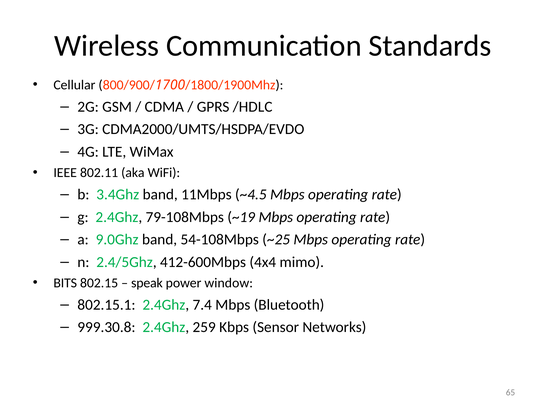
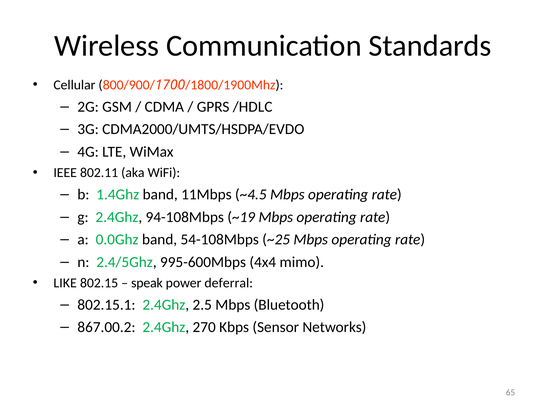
3.4Ghz: 3.4Ghz -> 1.4Ghz (118, 194)
79-108Mbps: 79-108Mbps -> 94-108Mbps (185, 217)
9.0Ghz: 9.0Ghz -> 0.0Ghz (117, 240)
412-600Mbps: 412-600Mbps -> 995-600Mbps (203, 262)
BITS: BITS -> LIKE (65, 283)
window: window -> deferral (229, 283)
7.4: 7.4 -> 2.5 (202, 305)
999.30.8: 999.30.8 -> 867.00.2 (106, 327)
259: 259 -> 270 (204, 327)
